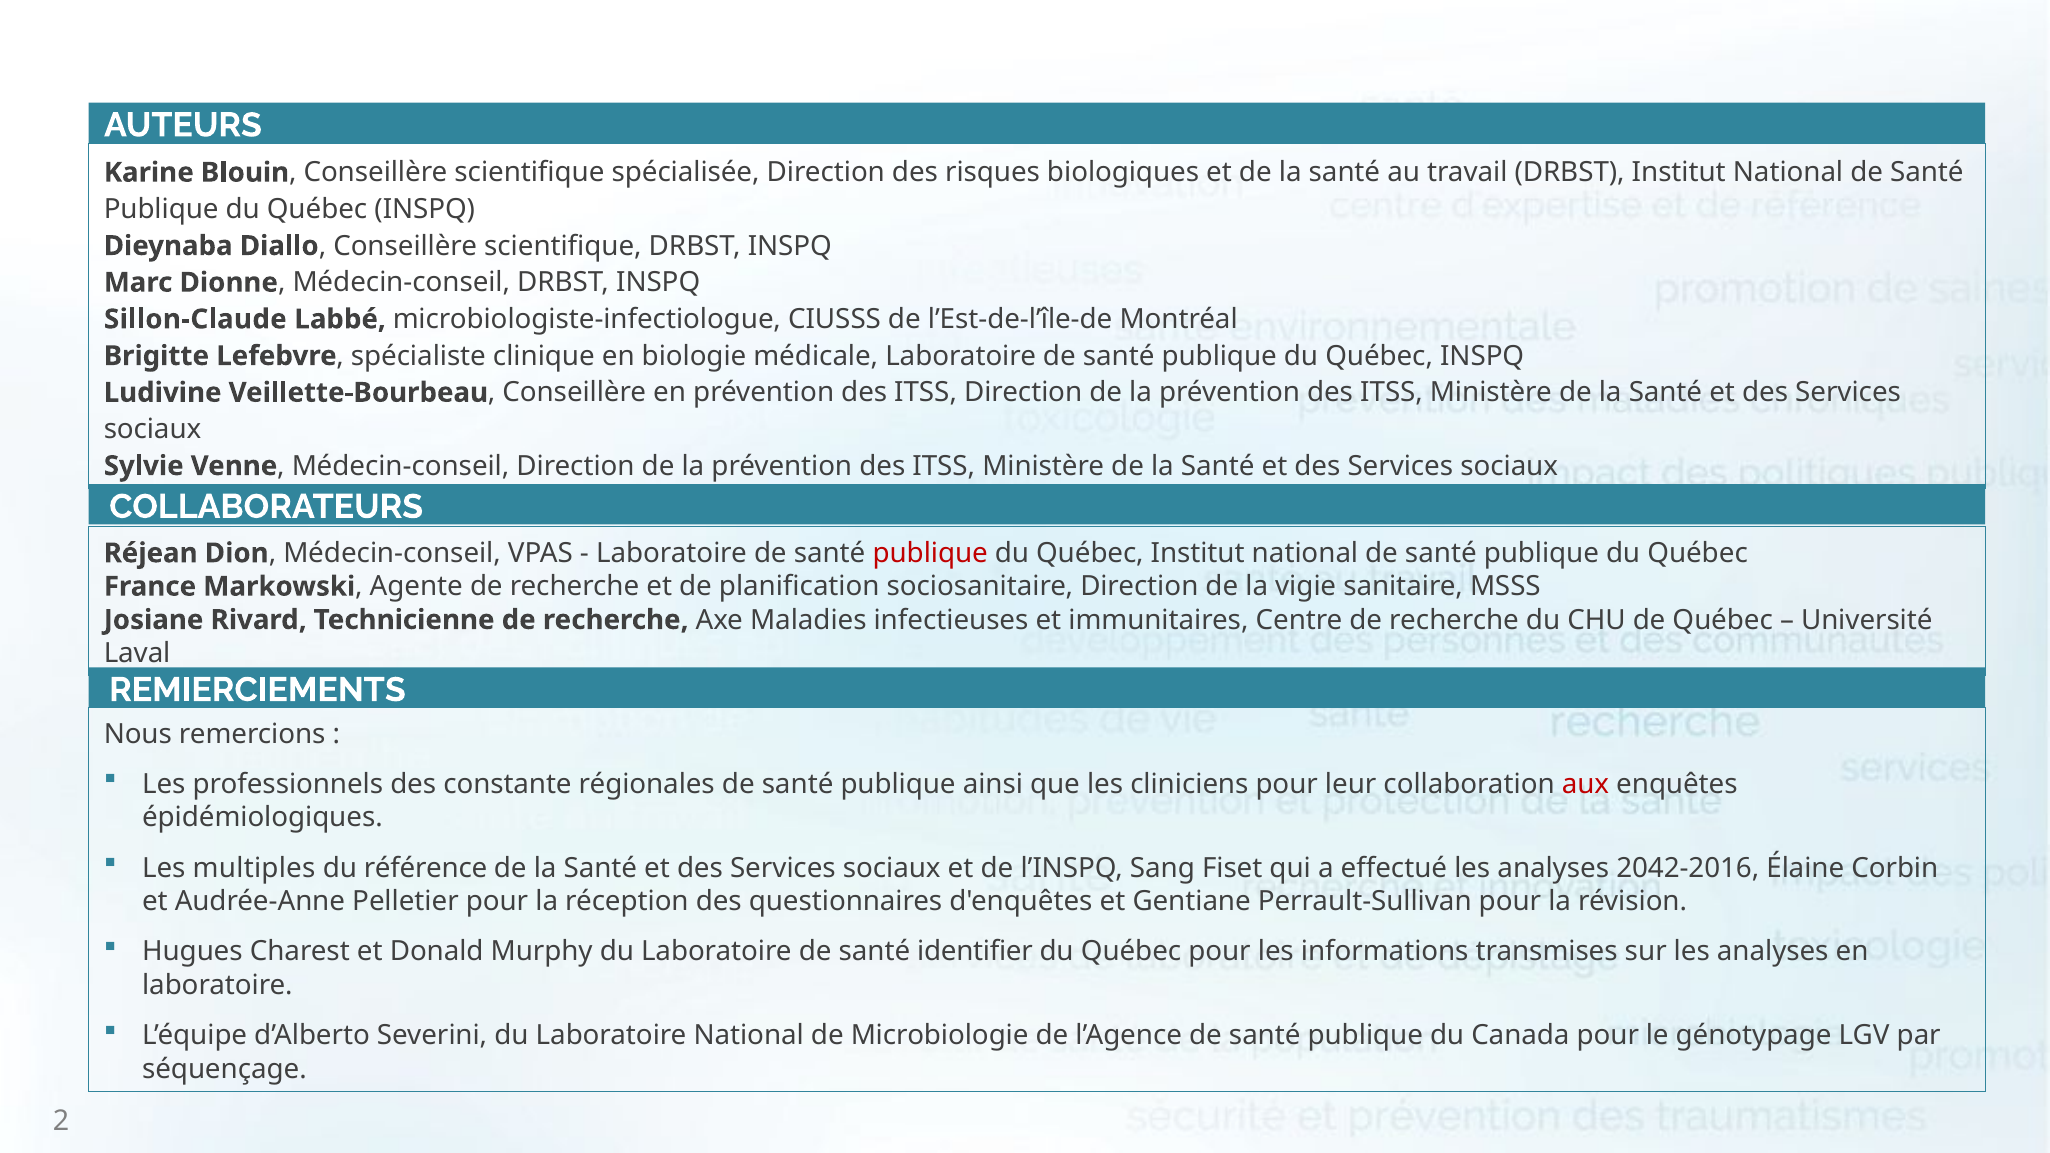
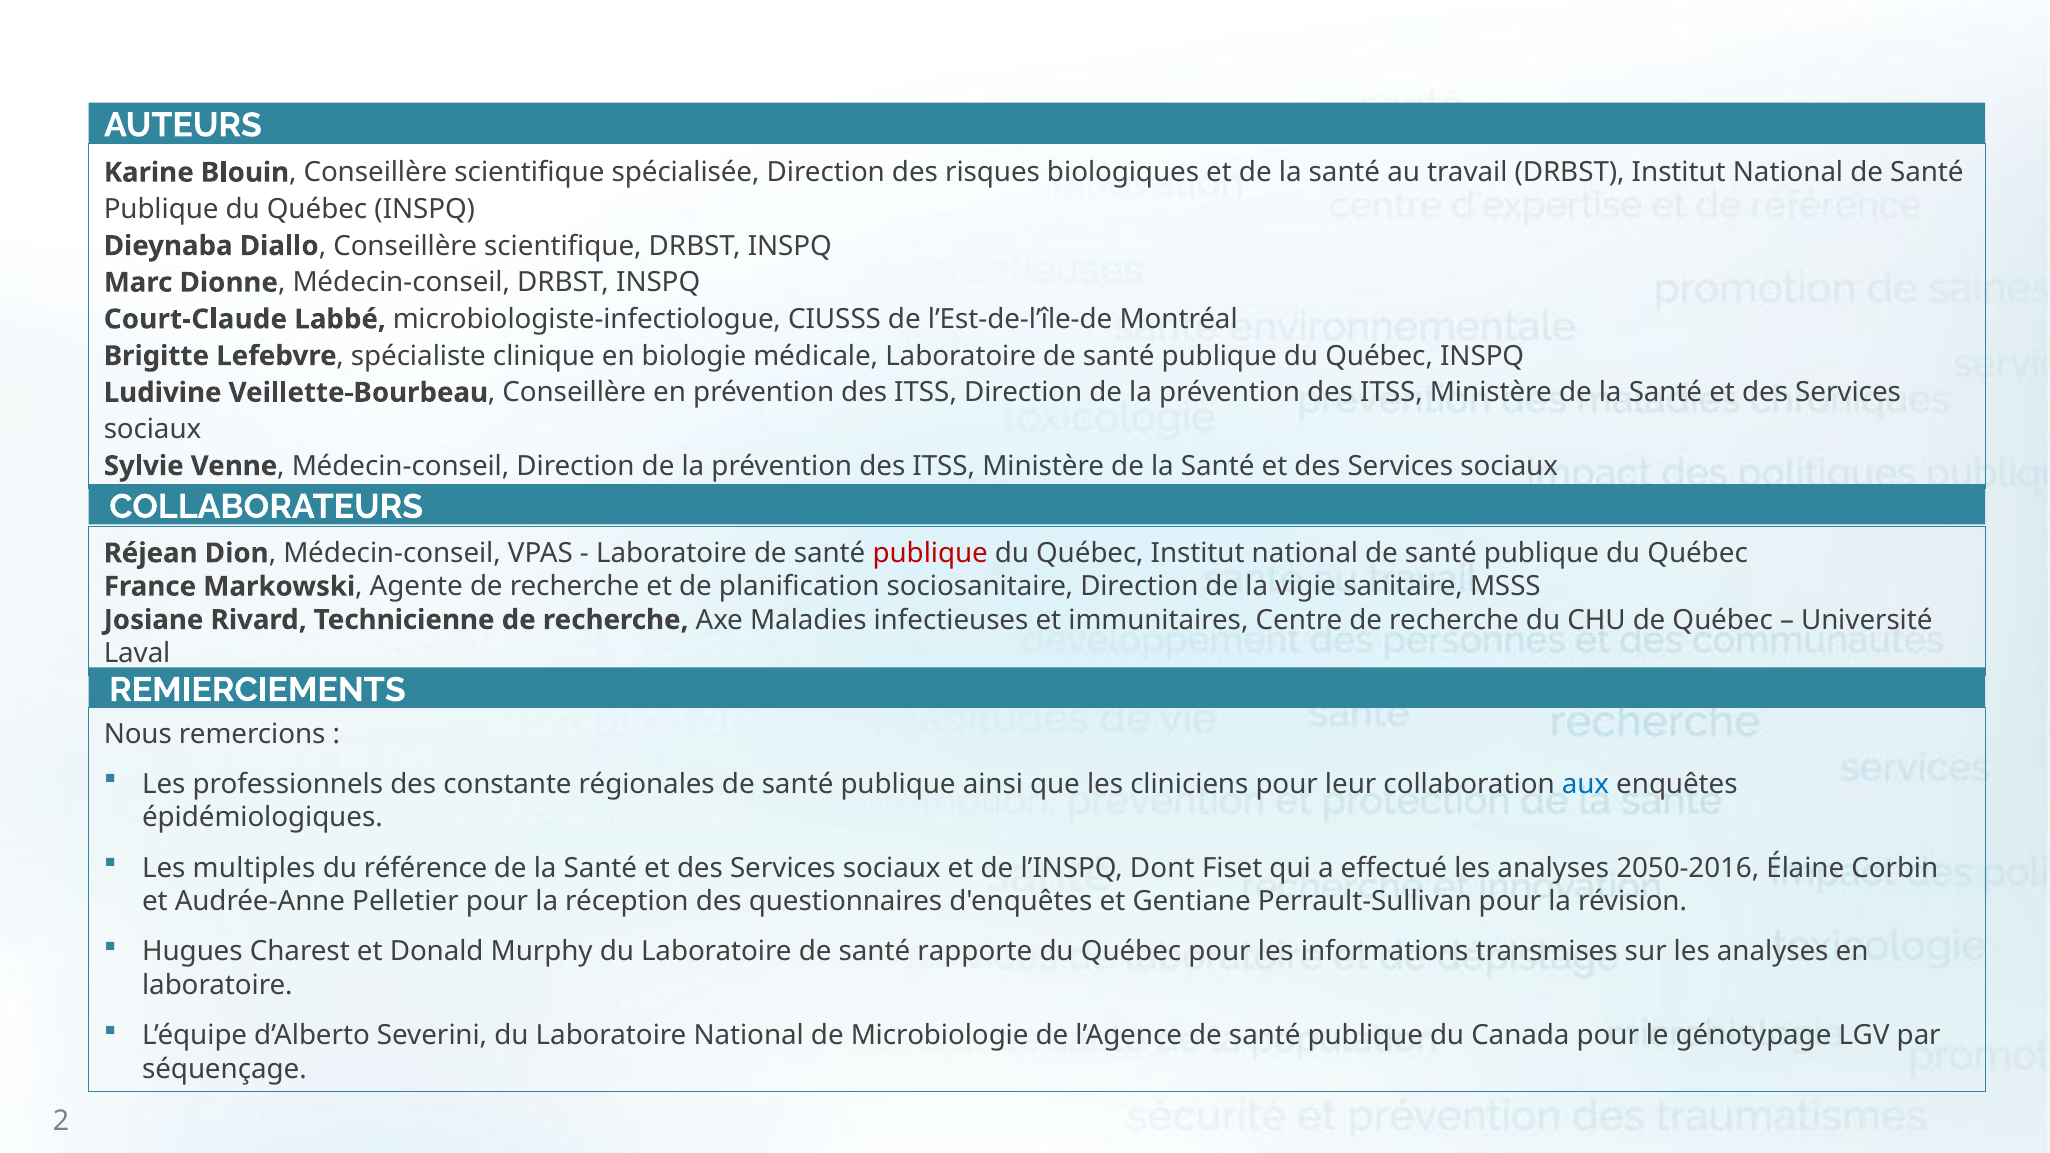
Sillon-Claude: Sillon-Claude -> Court-Claude (195, 319)
aux colour: red -> blue (1586, 784)
Sang: Sang -> Dont (1162, 868)
2042-2016: 2042-2016 -> 2050-2016 (1688, 868)
identifier: identifier -> rapporte (975, 952)
